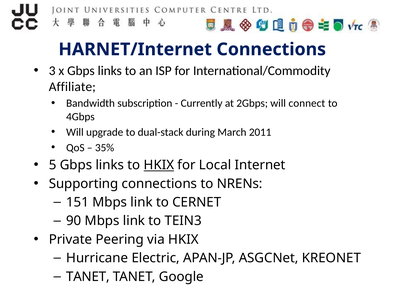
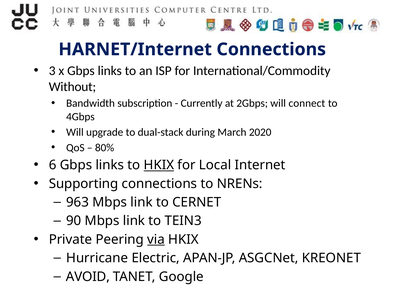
Affiliate: Affiliate -> Without (72, 87)
2011: 2011 -> 2020 (260, 132)
35%: 35% -> 80% (105, 147)
5: 5 -> 6 (53, 165)
151: 151 -> 963 (78, 202)
via underline: none -> present (156, 239)
TANET: TANET -> AVOID (88, 276)
